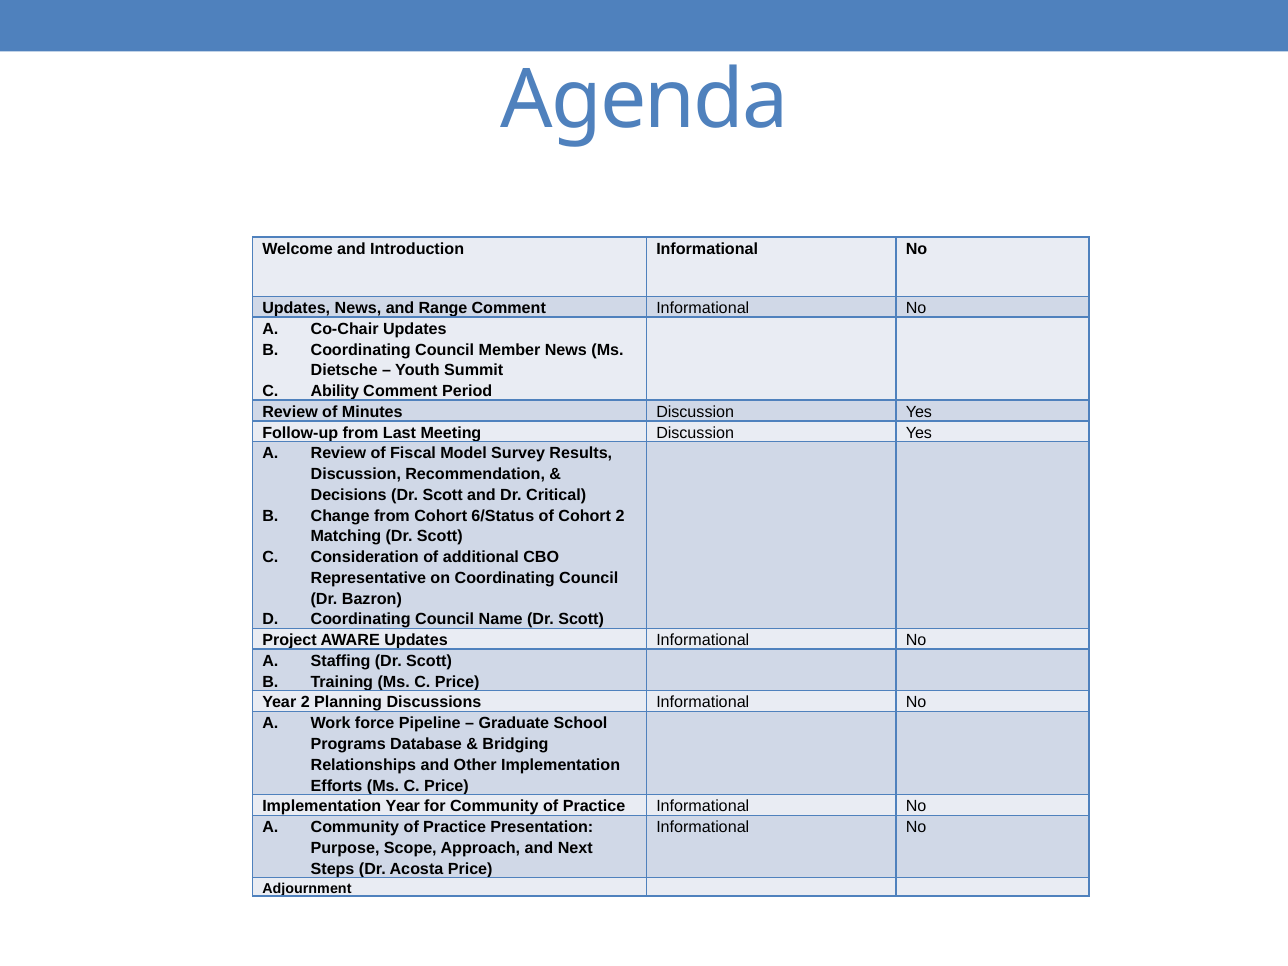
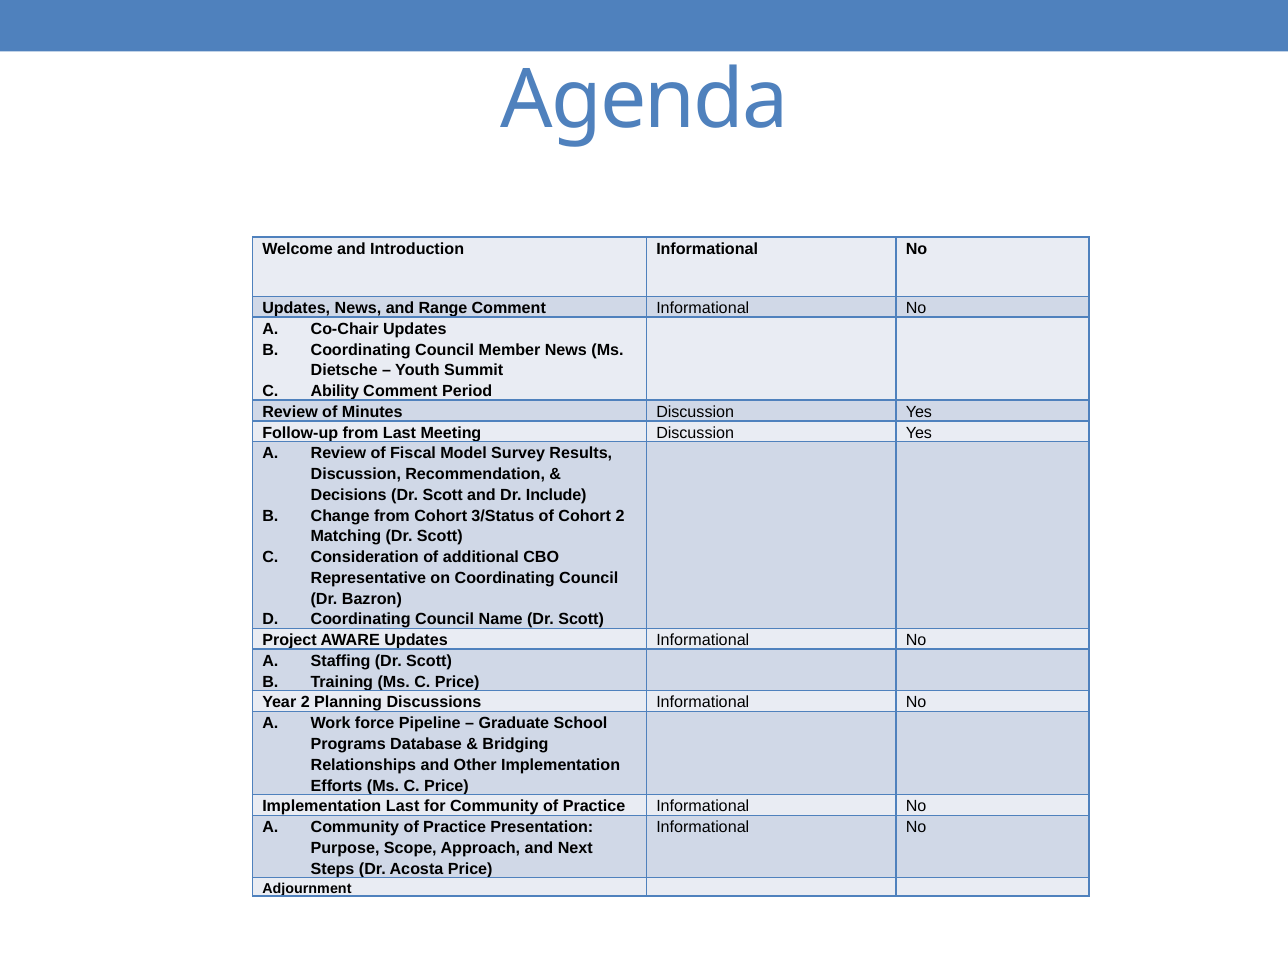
Critical: Critical -> Include (556, 495)
6/Status: 6/Status -> 3/Status (503, 516)
Implementation Year: Year -> Last (403, 806)
